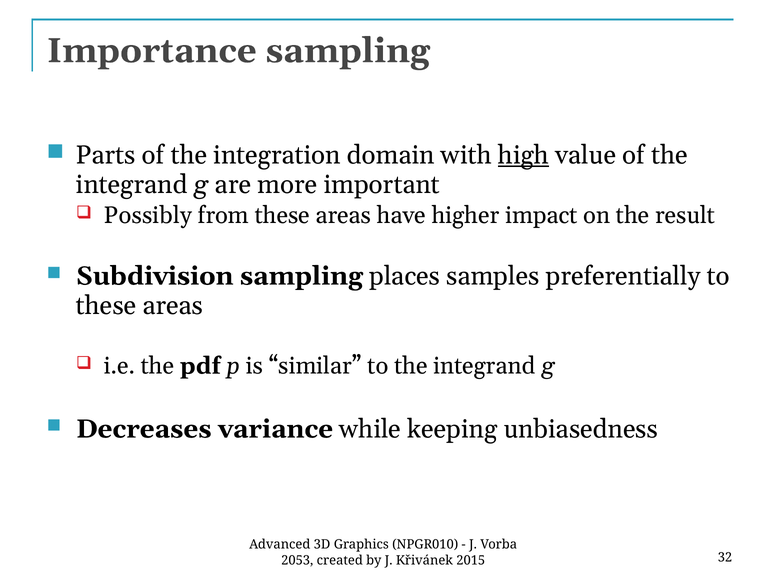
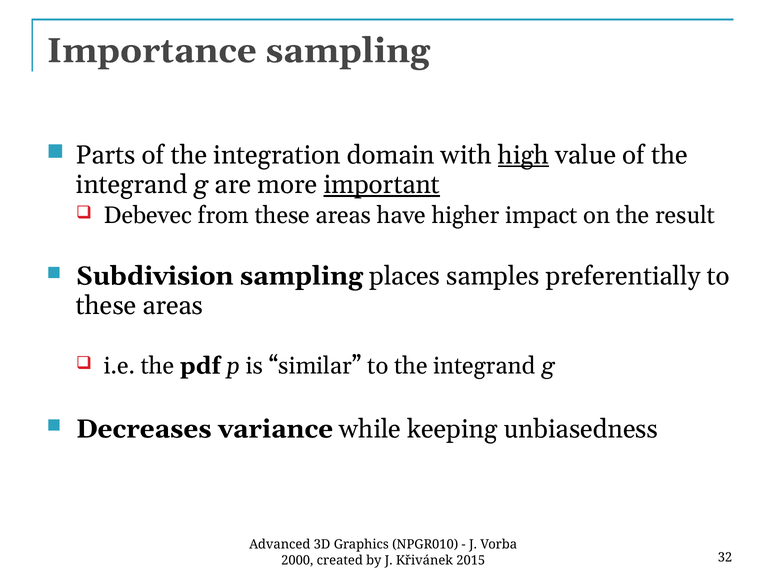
important underline: none -> present (382, 185)
Possibly: Possibly -> Debevec (148, 216)
2053: 2053 -> 2000 (297, 560)
